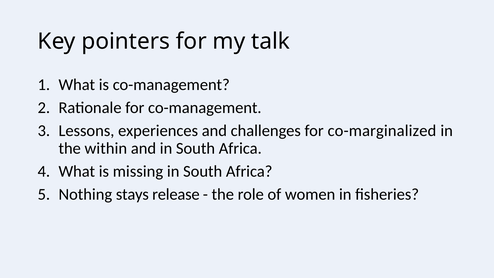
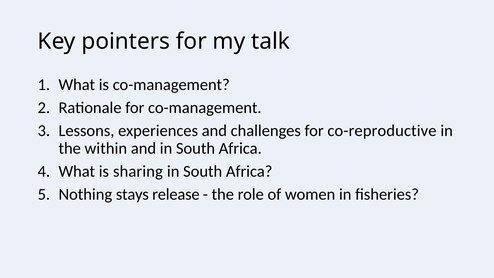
co-marginalized: co-marginalized -> co-reproductive (382, 131)
missing: missing -> sharing (138, 171)
